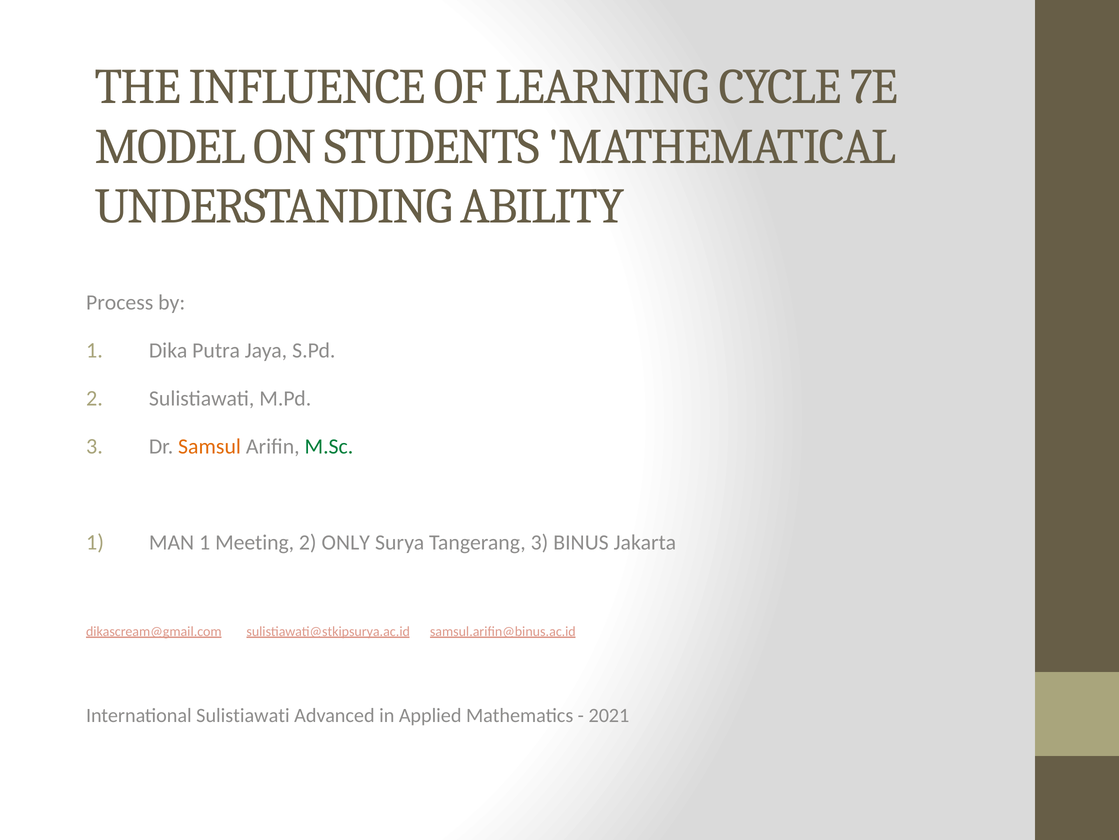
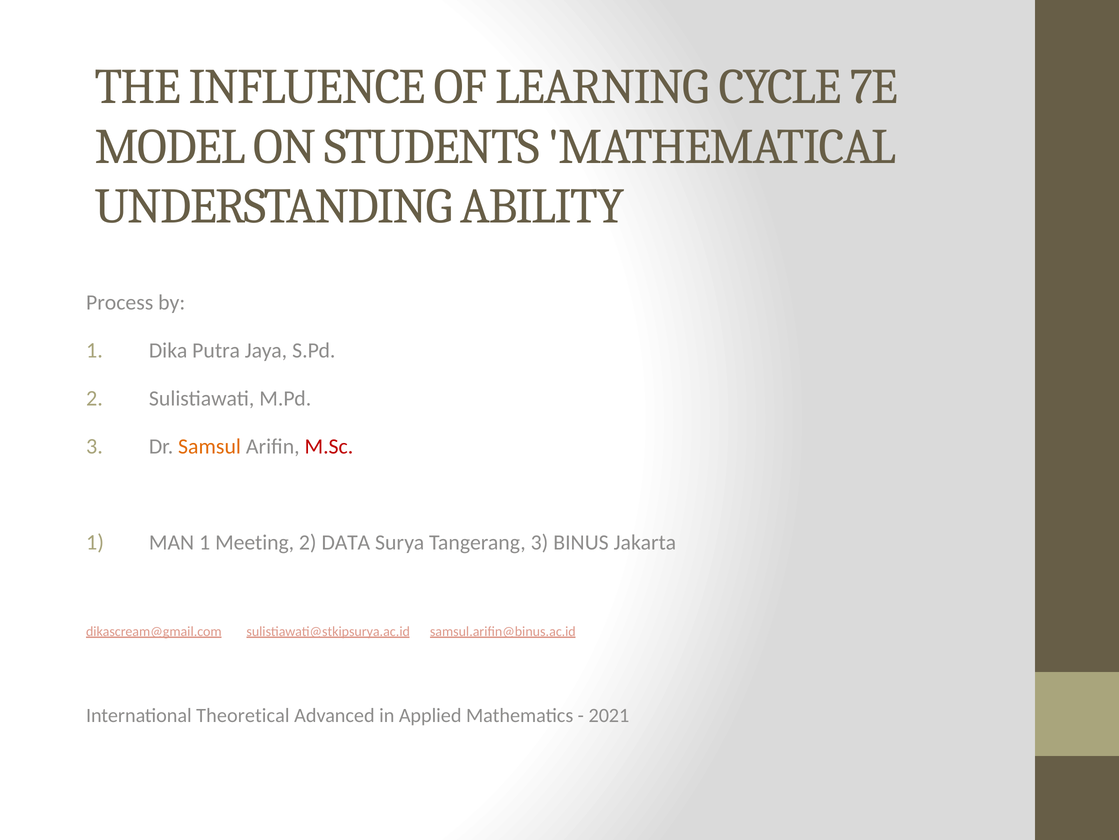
M.Sc colour: green -> red (329, 446)
ONLY: ONLY -> DATA (346, 542)
International Sulistiawati: Sulistiawati -> Theoretical (243, 715)
